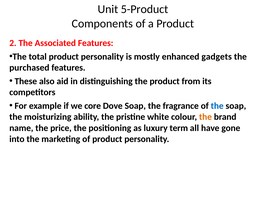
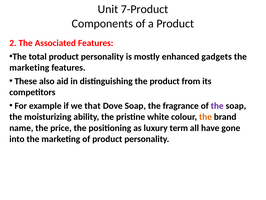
5-Product: 5-Product -> 7-Product (145, 9)
purchased: purchased -> marketing (29, 68)
core: core -> that (93, 105)
the colour: blue -> purple (217, 105)
